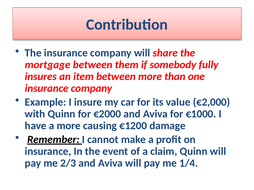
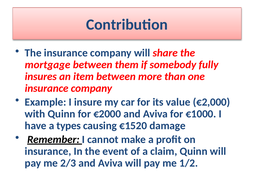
a more: more -> types (69, 126)
€1200: €1200 -> €1520 (133, 126)
1/4: 1/4 -> 1/2 (189, 163)
